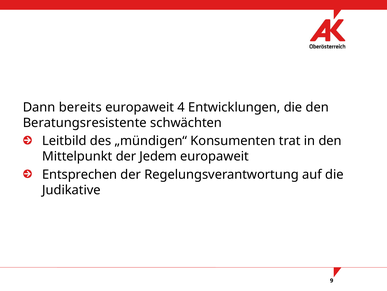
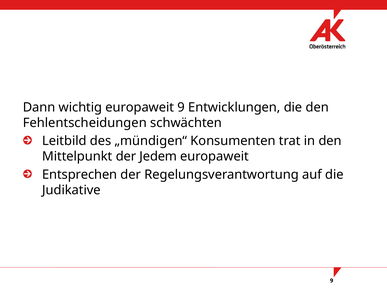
bereits: bereits -> wichtig (80, 107)
europaweit 4: 4 -> 9 (181, 107)
Beratungsresistente: Beratungsresistente -> Fehlentscheidungen (85, 123)
